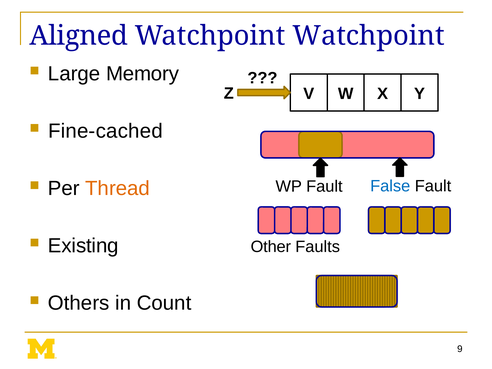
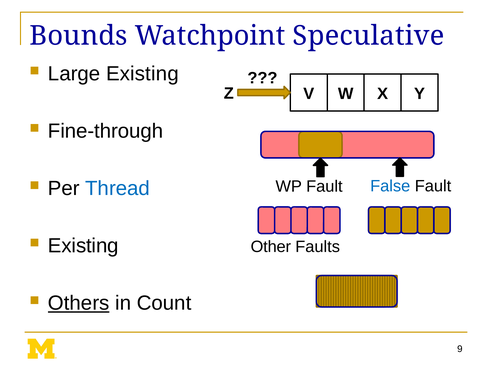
Aligned: Aligned -> Bounds (79, 36)
Watchpoint Watchpoint: Watchpoint -> Speculative (369, 36)
Large Memory: Memory -> Existing (142, 74)
Fine-cached: Fine-cached -> Fine-through (106, 131)
Thread colour: orange -> blue (118, 188)
Others underline: none -> present (79, 303)
